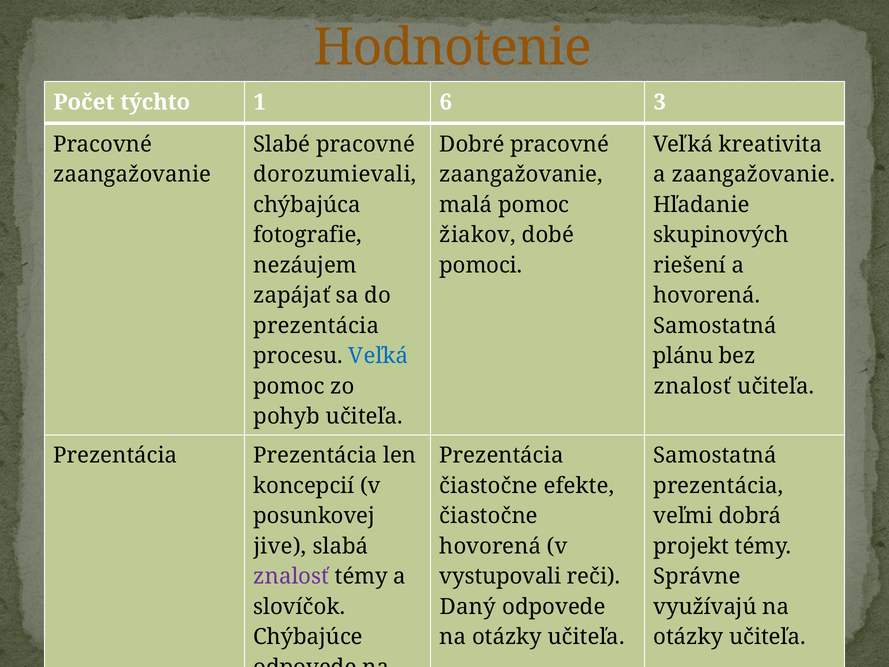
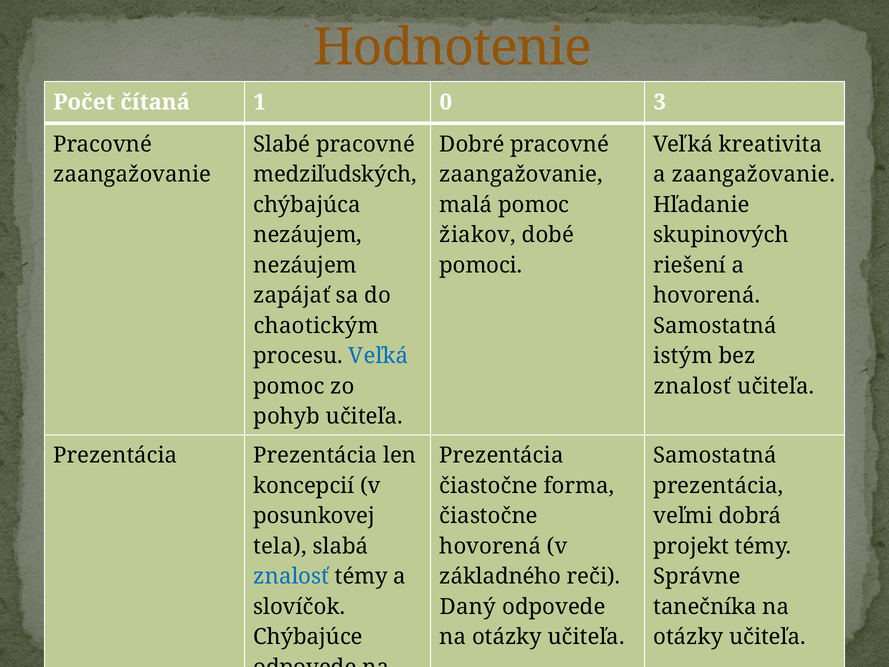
týchto: týchto -> čítaná (155, 102)
6: 6 -> 0 (446, 102)
dorozumievali: dorozumievali -> medziľudských (335, 174)
fotografie: fotografie -> nezáujem (308, 235)
prezentácia: prezentácia -> chaotickým (316, 326)
plánu: plánu -> istým (683, 356)
efekte: efekte -> forma (579, 486)
jive: jive -> tela (280, 546)
znalosť colour: purple -> blue (291, 576)
vystupovali: vystupovali -> základného (500, 576)
využívajú: využívajú -> tanečníka (705, 607)
